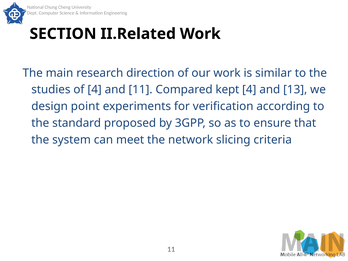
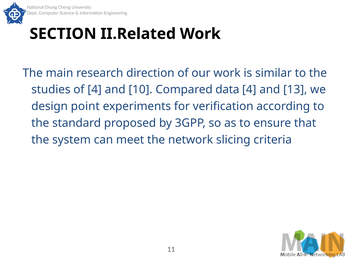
and 11: 11 -> 10 (141, 90)
kept: kept -> data (227, 90)
